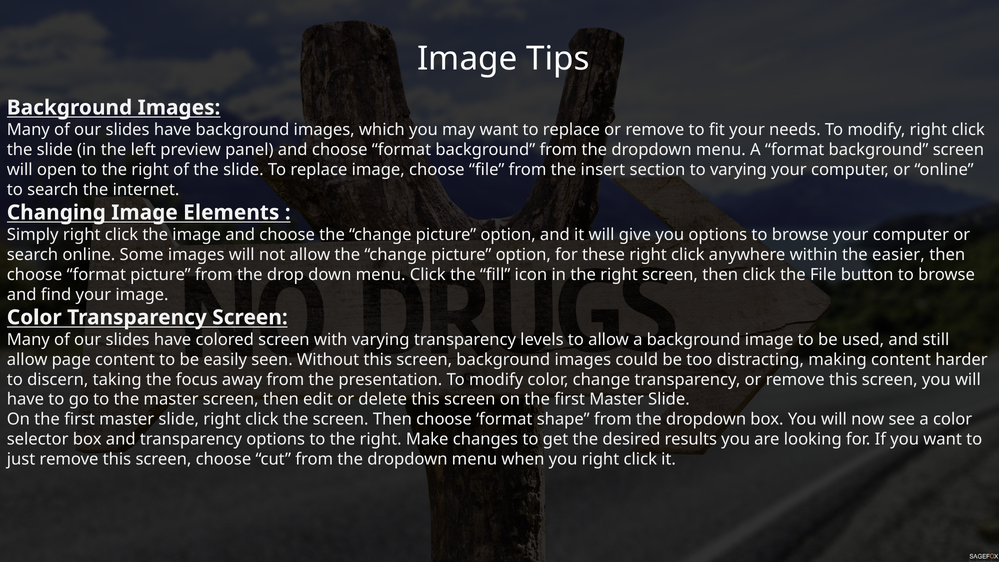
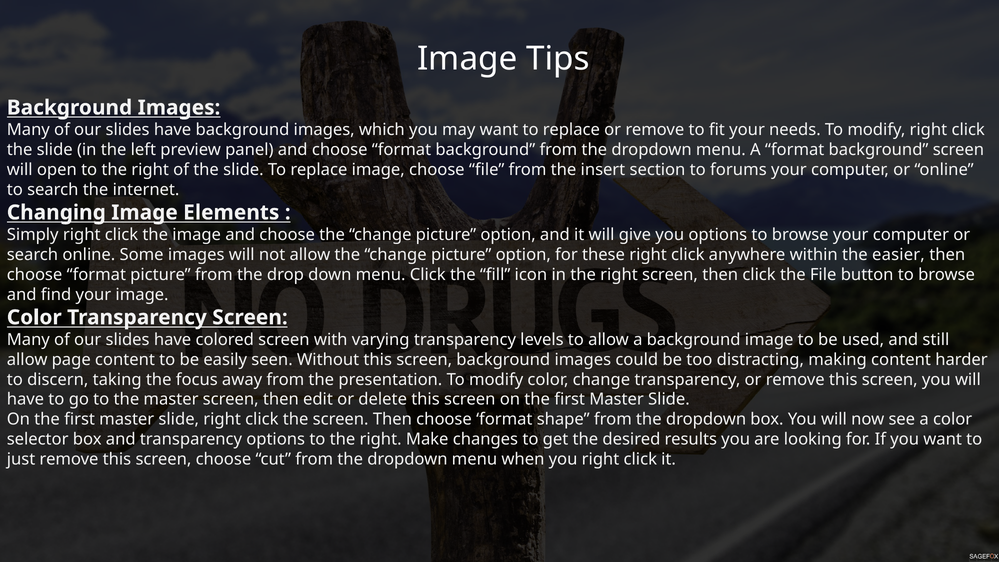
to varying: varying -> forums (738, 170)
